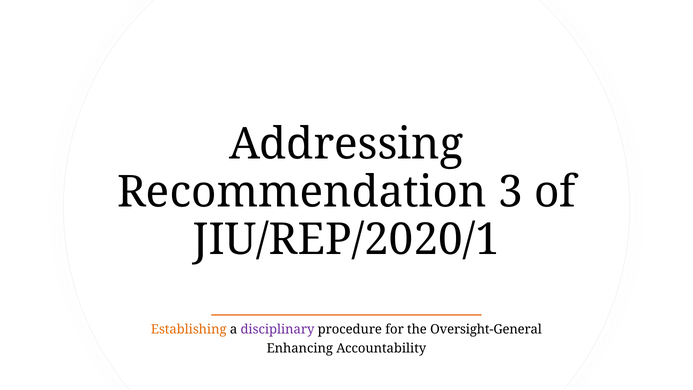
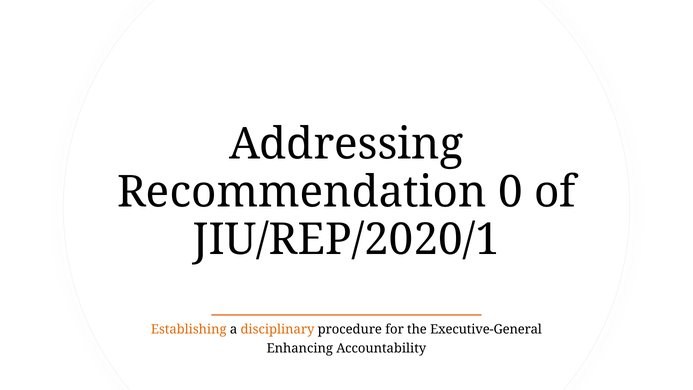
3: 3 -> 0 (510, 192)
disciplinary colour: purple -> orange (277, 329)
Oversight-General: Oversight-General -> Executive-General (486, 329)
